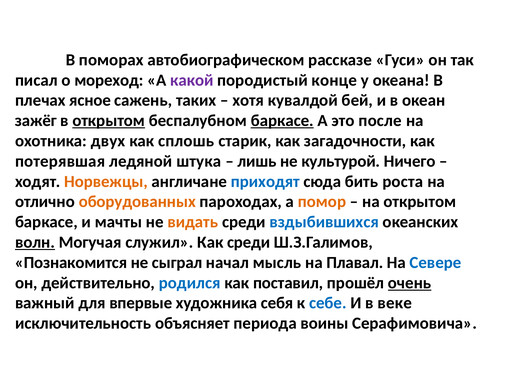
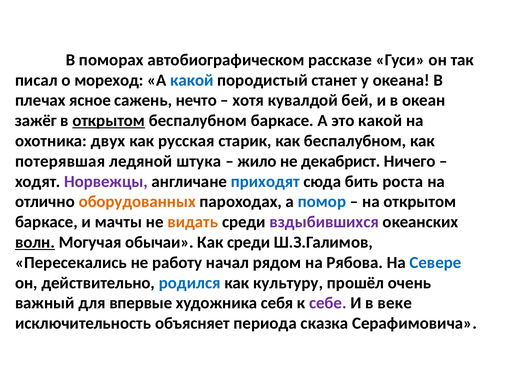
какой colour: purple -> blue (192, 80)
конце: конце -> станет (334, 80)
таких: таких -> нечто (196, 100)
баркасе underline: present -> none (282, 121)
это после: после -> какой (380, 121)
сплошь: сплошь -> русская (186, 141)
как загадочности: загадочности -> беспалубном (355, 141)
лишь: лишь -> жило (257, 161)
культурой: культурой -> декабрист (341, 161)
Норвежцы colour: orange -> purple (106, 182)
помор colour: orange -> blue (322, 202)
вздыбившихся colour: blue -> purple (324, 222)
служил: служил -> обычаи (160, 242)
Познакомится: Познакомится -> Пересекались (71, 263)
сыграл: сыграл -> работу (177, 263)
мысль: мысль -> рядом (277, 263)
Плавал: Плавал -> Рябова (355, 263)
поставил: поставил -> культуру (288, 283)
очень underline: present -> none (410, 283)
себе colour: blue -> purple (328, 303)
воины: воины -> сказка (324, 324)
